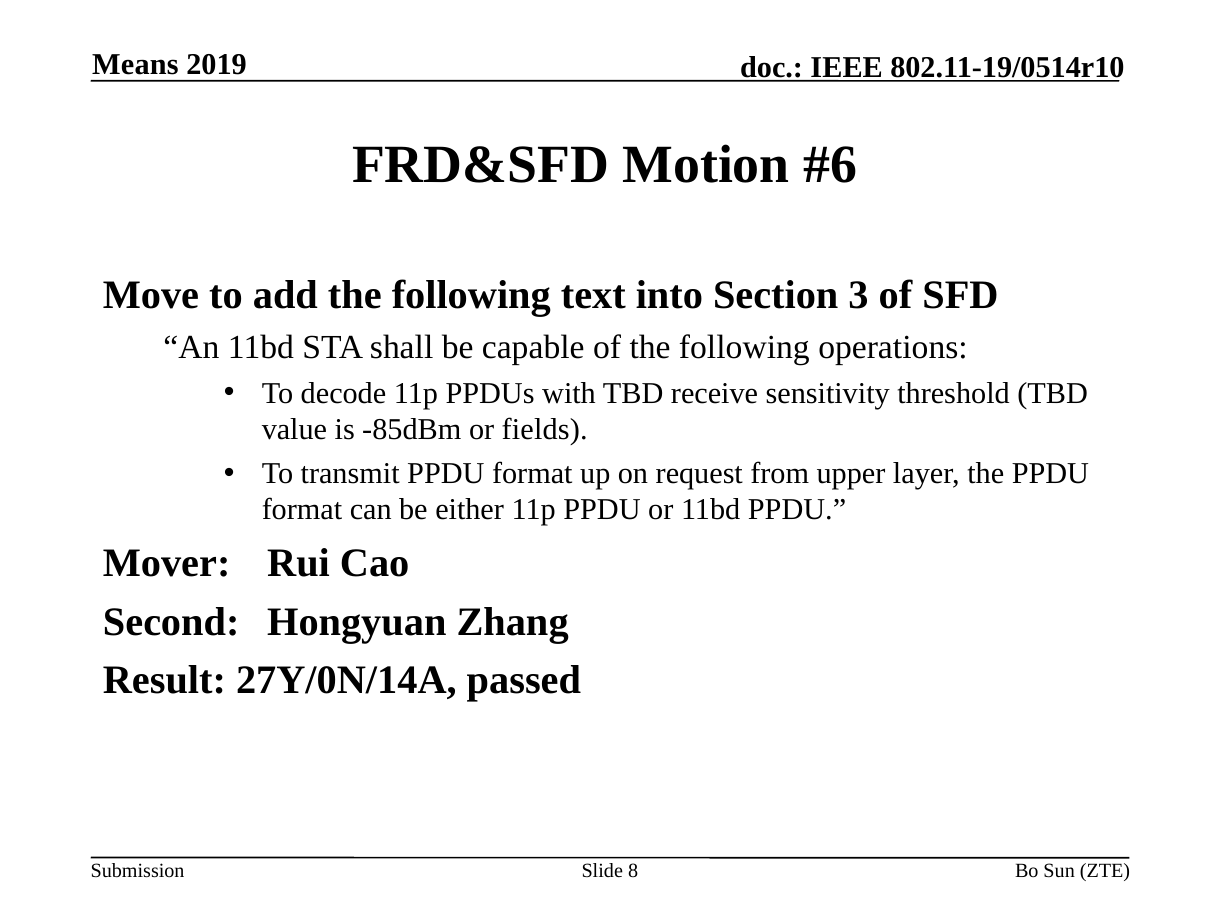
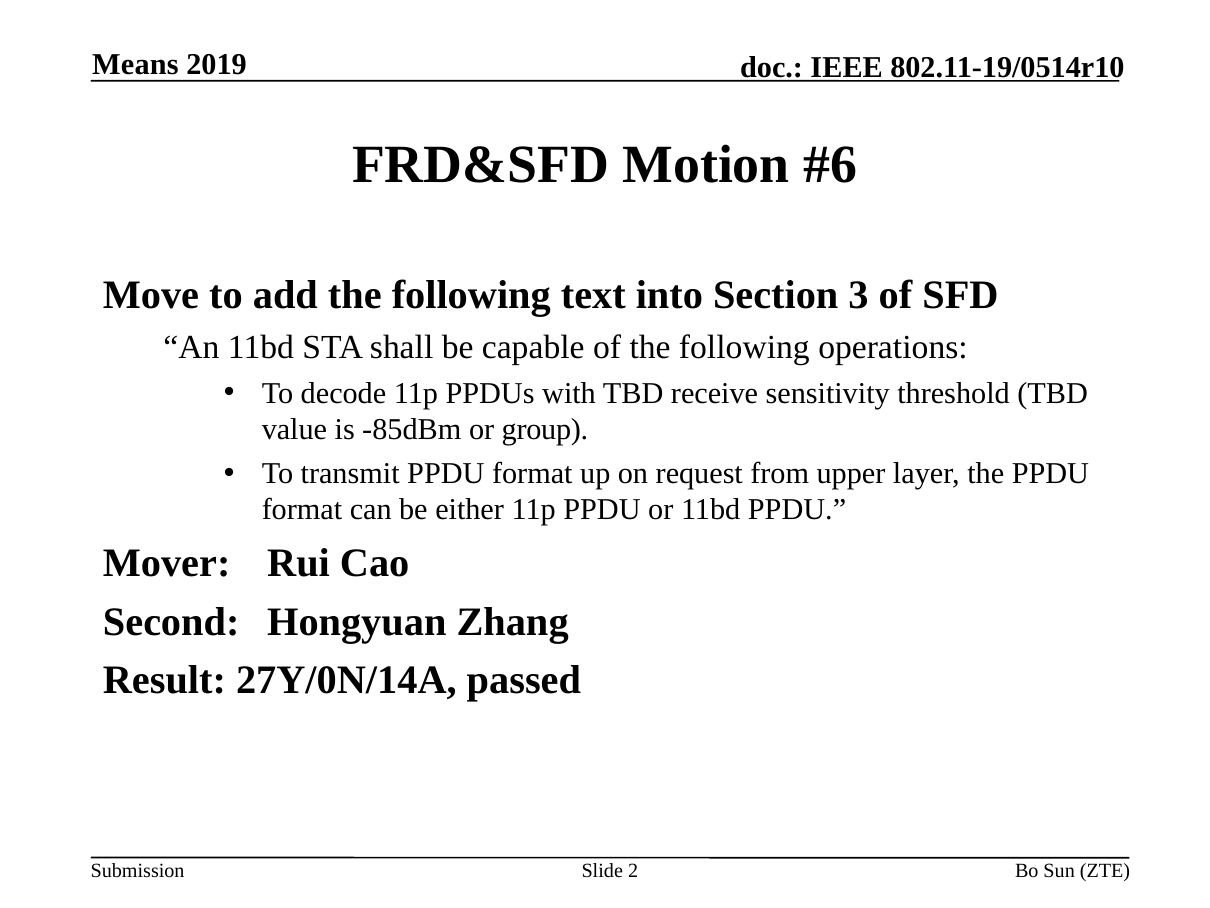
fields: fields -> group (545, 430)
8: 8 -> 2 (633, 870)
